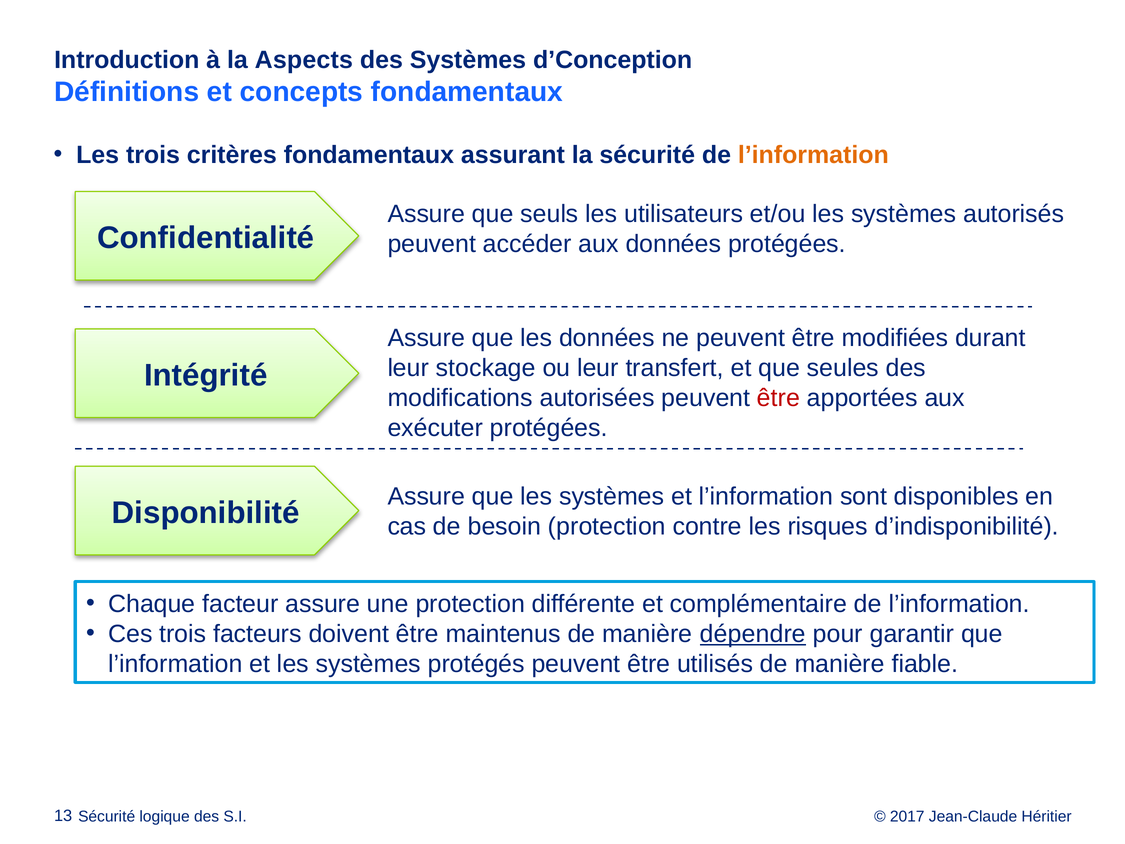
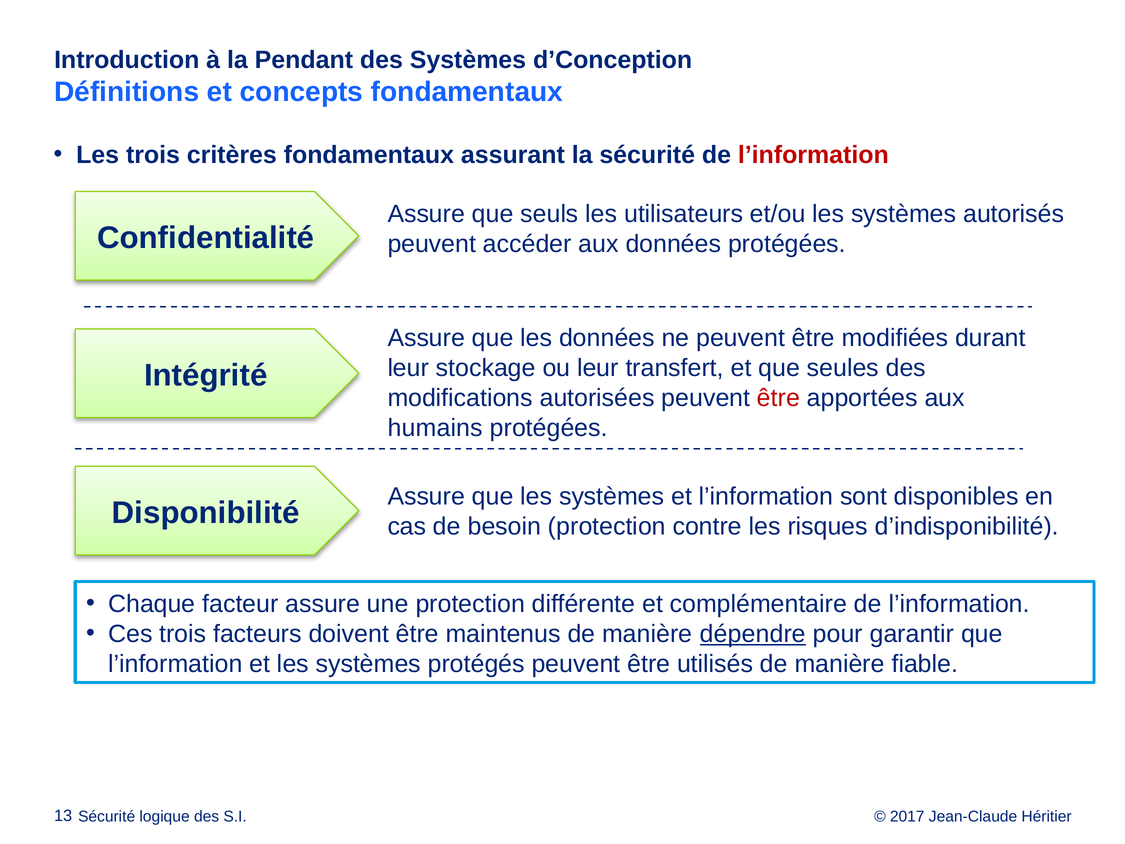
Aspects: Aspects -> Pendant (304, 60)
l’information colour: orange -> red (813, 155)
exécuter: exécuter -> humains (435, 428)
